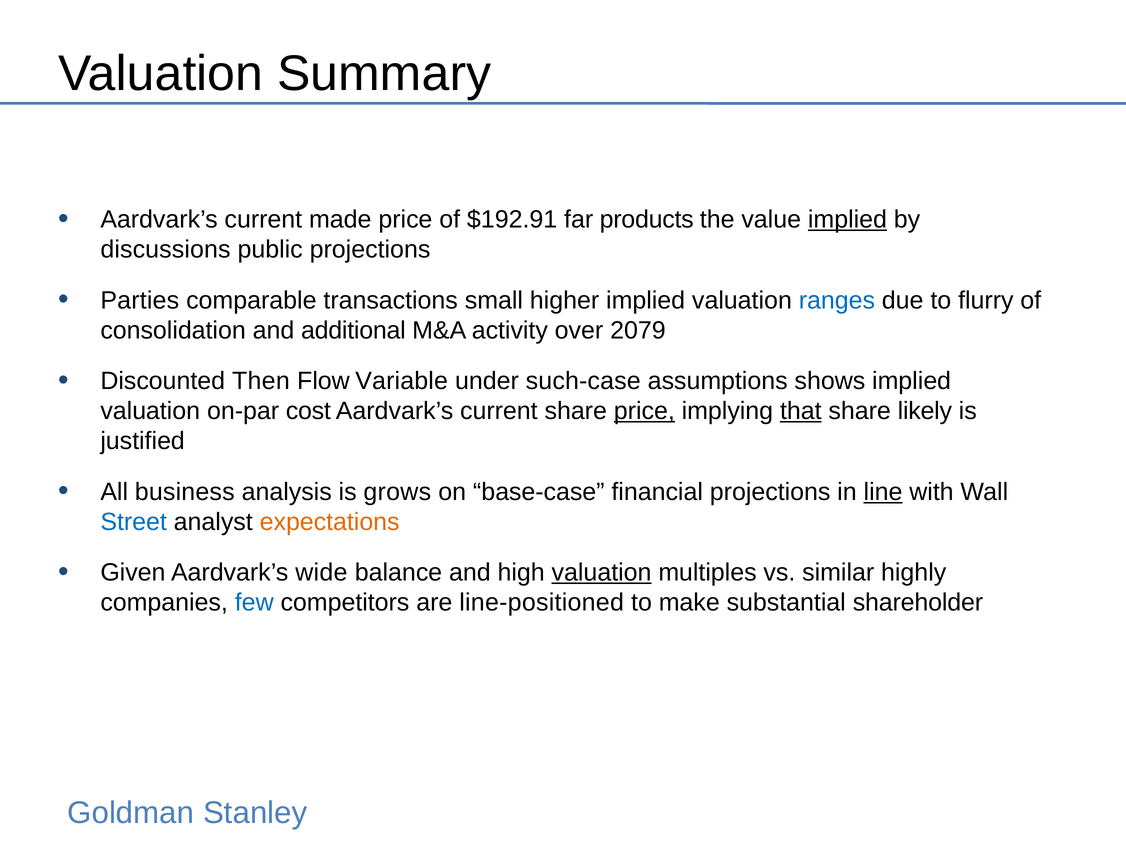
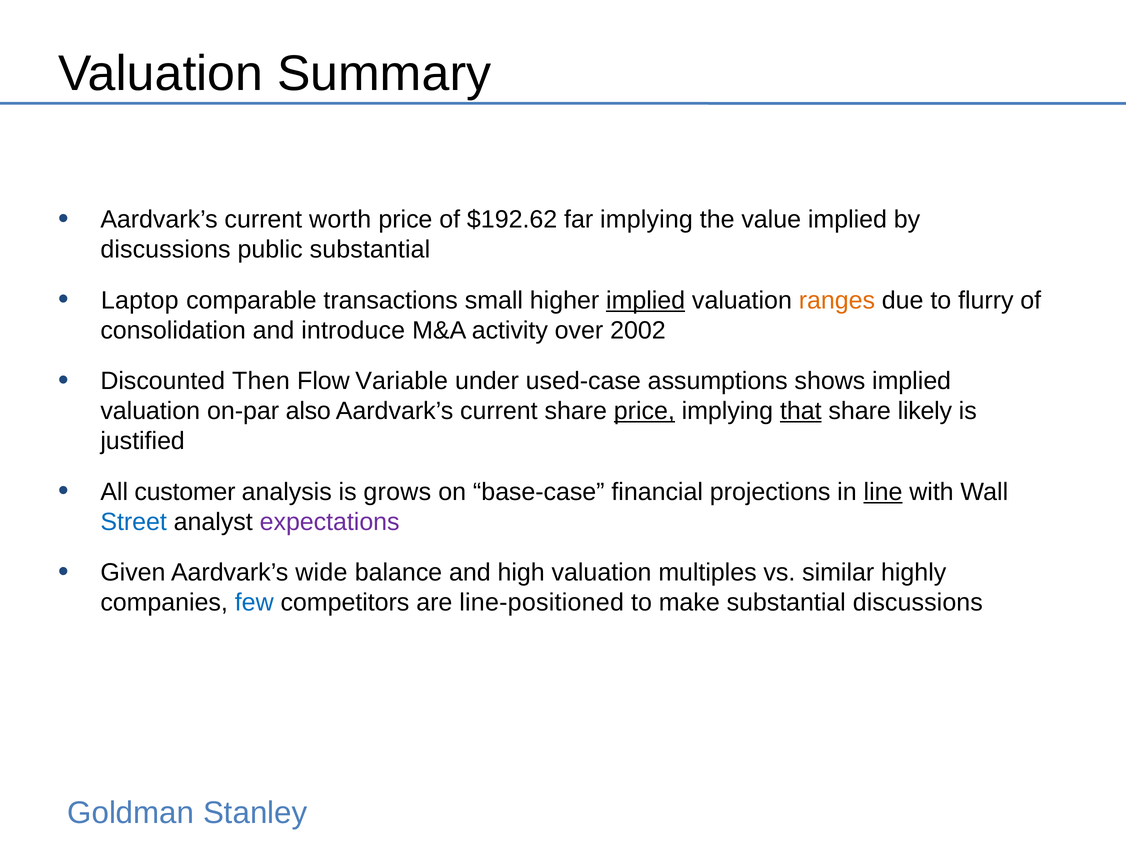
made: made -> worth (340, 219)
$192.91: $192.91 -> $192.62 (512, 219)
far products: products -> implying (646, 219)
implied underline: present -> none (847, 219)
public projections: projections -> substantial (370, 249)
Parties: Parties -> Laptop (140, 300)
implied underline: none -> present (646, 300)
ranges colour: blue -> orange (837, 300)
additional: additional -> introduce (353, 330)
2079: 2079 -> 2002 (638, 330)
such-case: such-case -> used-case (583, 381)
cost: cost -> also (308, 411)
business: business -> customer (185, 491)
expectations colour: orange -> purple (330, 522)
valuation underline: present -> none (602, 572)
substantial shareholder: shareholder -> discussions (918, 602)
